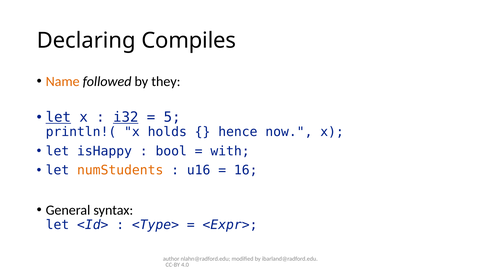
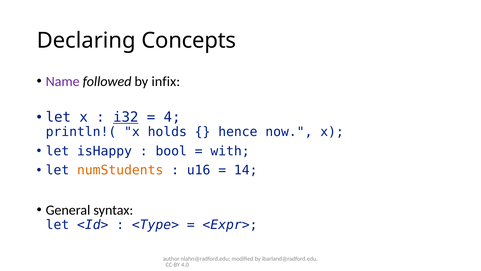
Compiles: Compiles -> Concepts (189, 40)
Name colour: orange -> purple (63, 81)
they: they -> infix (166, 81)
let underline: present -> none (58, 117)
5: 5 -> 4 (172, 117)
16: 16 -> 14 (246, 170)
